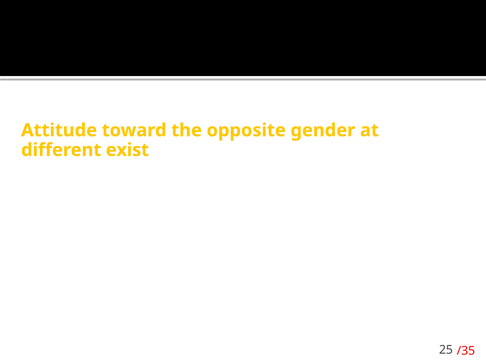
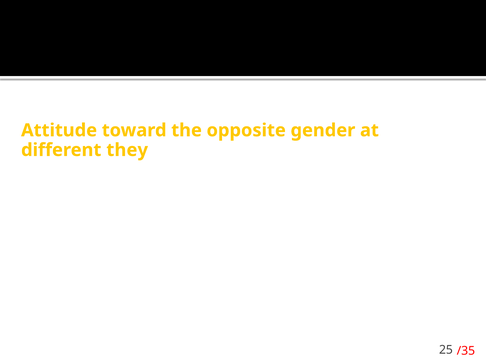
exist: exist -> they (127, 150)
